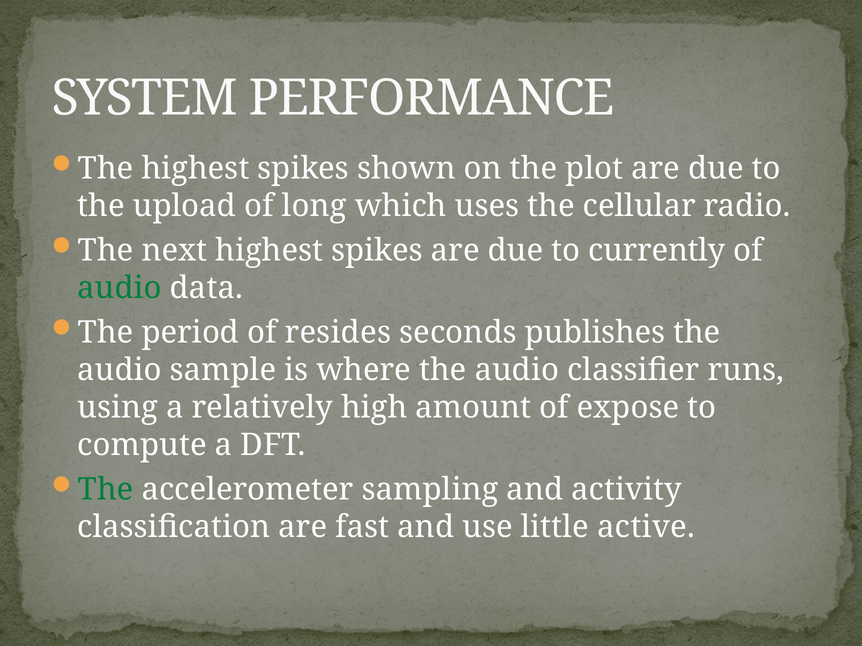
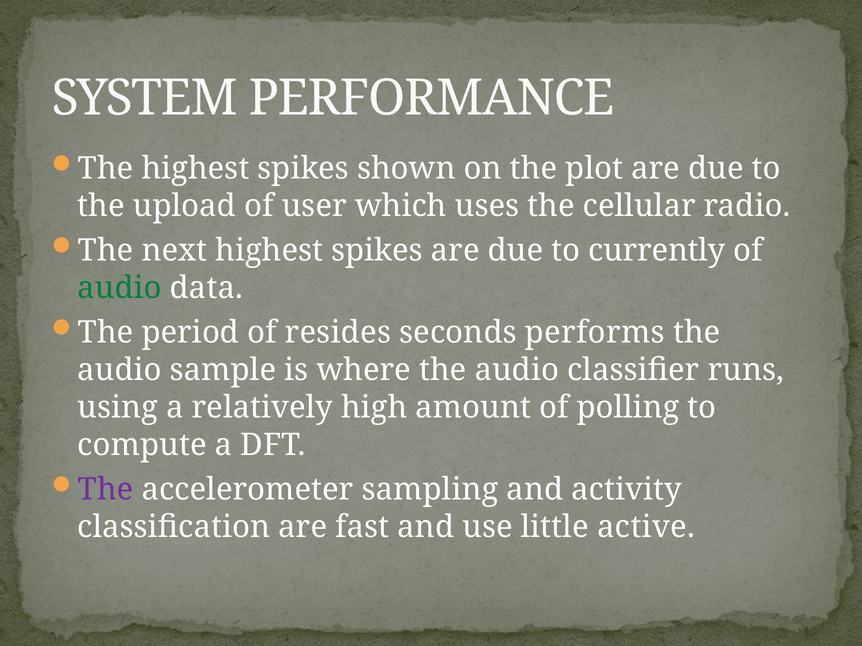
long: long -> user (314, 206)
publishes: publishes -> performs (595, 333)
expose: expose -> polling (628, 408)
The colour: green -> purple (106, 490)
